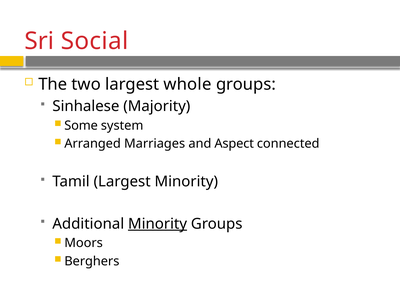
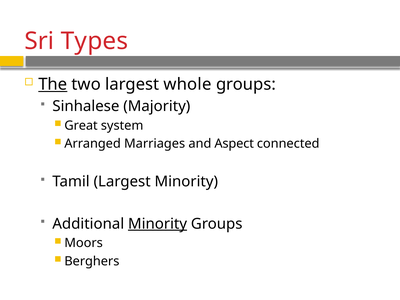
Social: Social -> Types (95, 41)
The underline: none -> present (53, 84)
Some: Some -> Great (81, 126)
